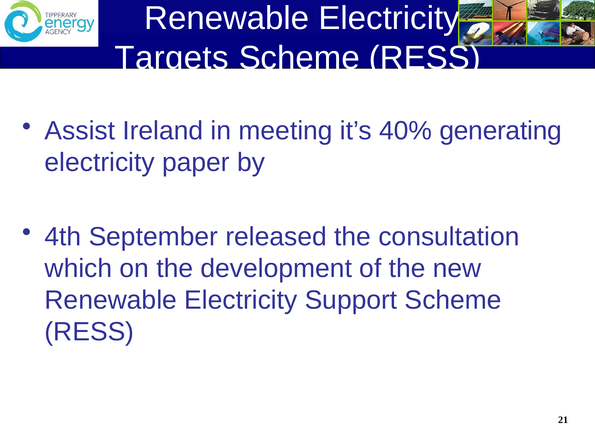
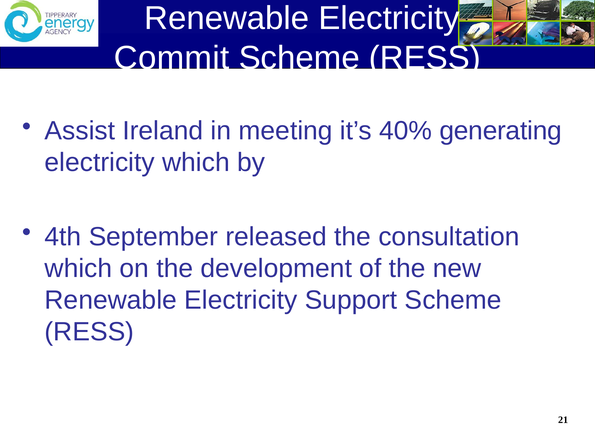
Targets: Targets -> Commit (172, 58)
electricity paper: paper -> which (196, 163)
